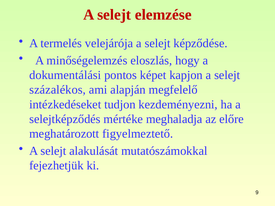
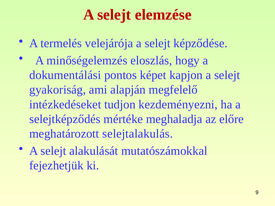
százalékos: százalékos -> gyakoriság (58, 90)
figyelmeztető: figyelmeztető -> selejtalakulás (138, 134)
